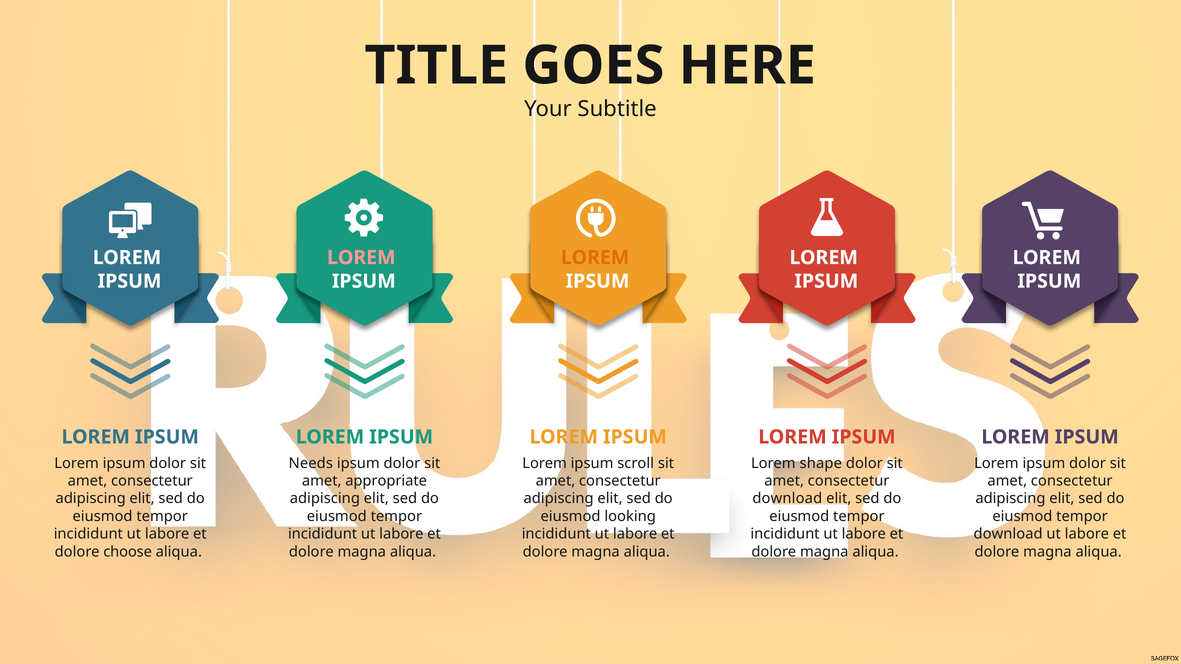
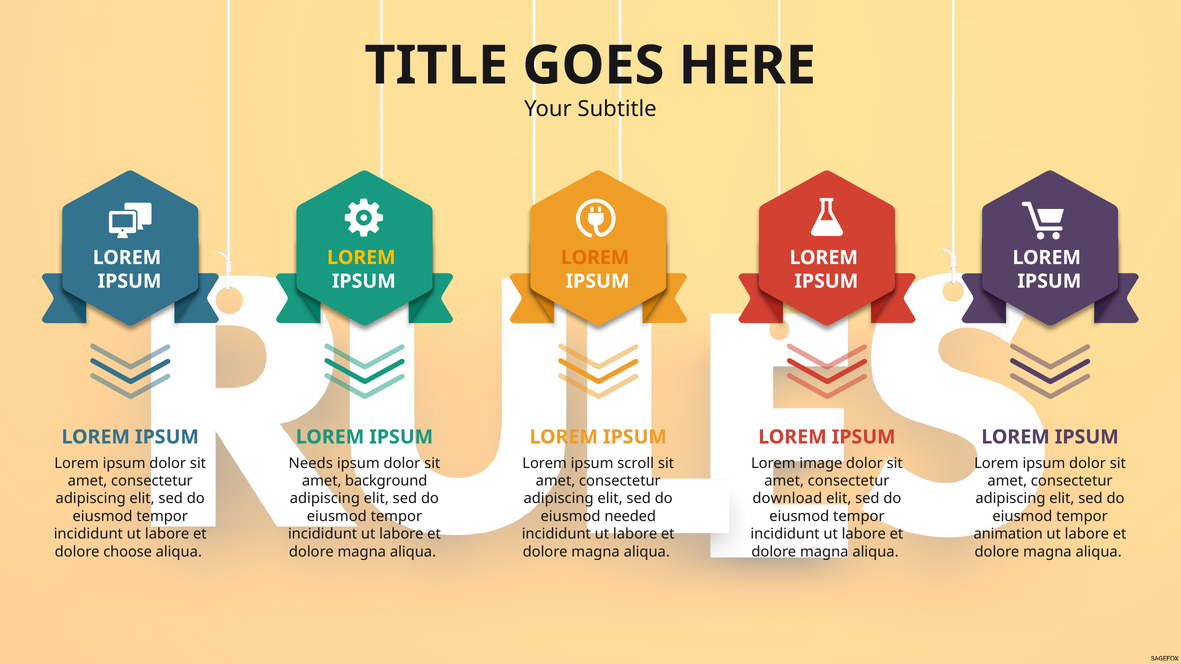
LOREM colour: pink -> yellow (361, 258)
shape: shape -> image (821, 463)
appropriate: appropriate -> background (386, 481)
looking: looking -> needed (630, 517)
download: download -> animation (1008, 534)
